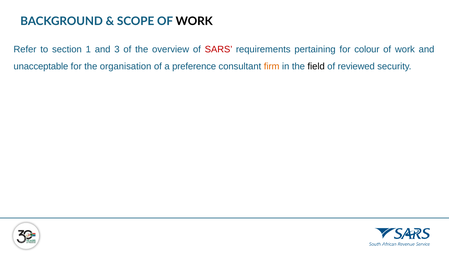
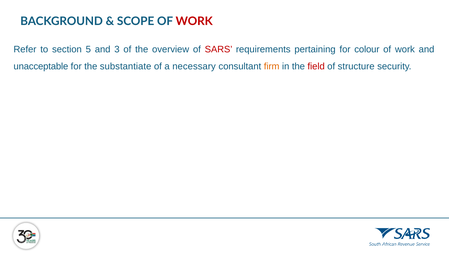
WORK colour: black -> red (194, 21)
1: 1 -> 5 (88, 49)
organisation: organisation -> substantiate (126, 66)
preference: preference -> necessary (194, 66)
field colour: black -> red (316, 66)
reviewed: reviewed -> structure (356, 66)
